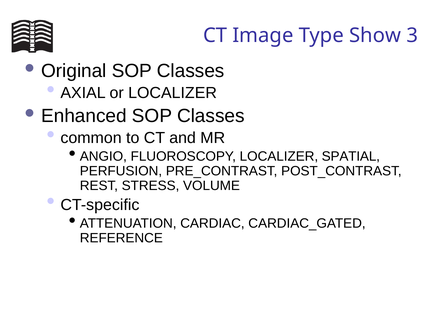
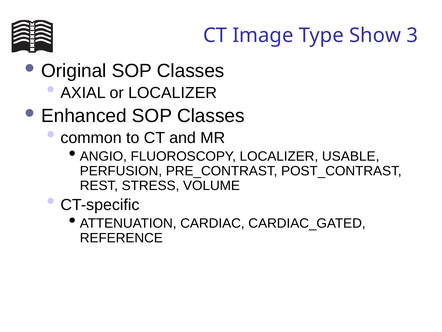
SPATIAL: SPATIAL -> USABLE (351, 156)
